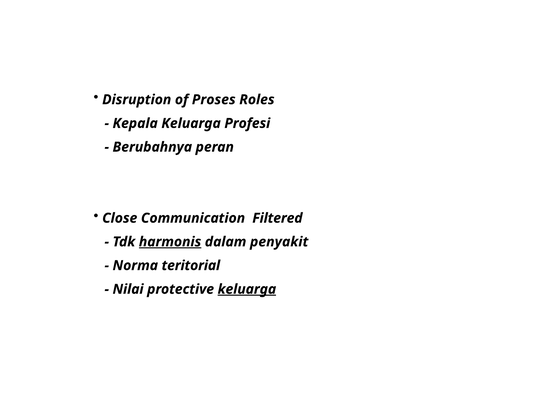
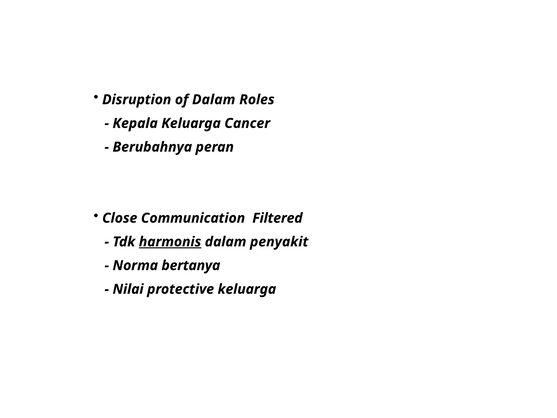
of Proses: Proses -> Dalam (214, 100)
Profesi: Profesi -> Cancer (247, 123)
teritorial: teritorial -> bertanya (191, 265)
keluarga underline: present -> none (247, 289)
